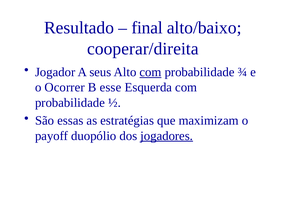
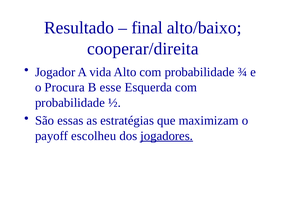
seus: seus -> vida (100, 72)
com underline: present -> none (150, 72)
Ocorrer: Ocorrer -> Procura (65, 87)
duopólio: duopólio -> escolheu (94, 135)
